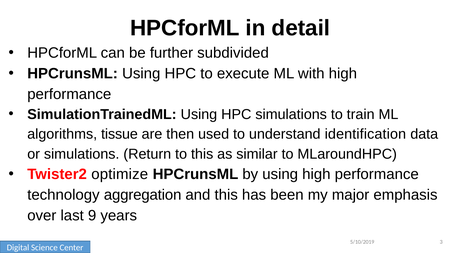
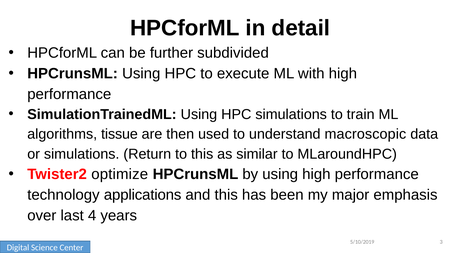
identification: identification -> macroscopic (365, 134)
aggregation: aggregation -> applications (143, 195)
9: 9 -> 4 (92, 215)
